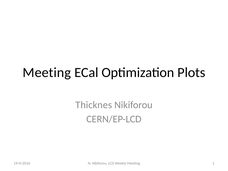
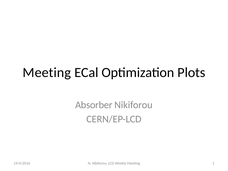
Thicknes: Thicknes -> Absorber (94, 105)
